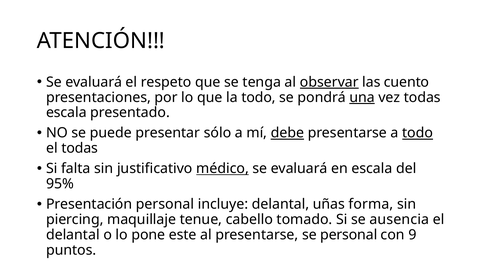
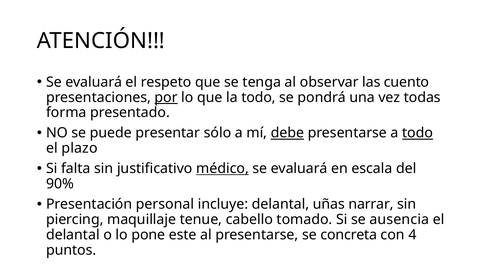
observar underline: present -> none (329, 82)
por underline: none -> present (166, 97)
una underline: present -> none (362, 97)
escala: escala -> forma (66, 113)
el todas: todas -> plazo (80, 148)
95%: 95% -> 90% (60, 184)
forma: forma -> narrar (371, 204)
se personal: personal -> concreta (349, 235)
9: 9 -> 4 (412, 235)
